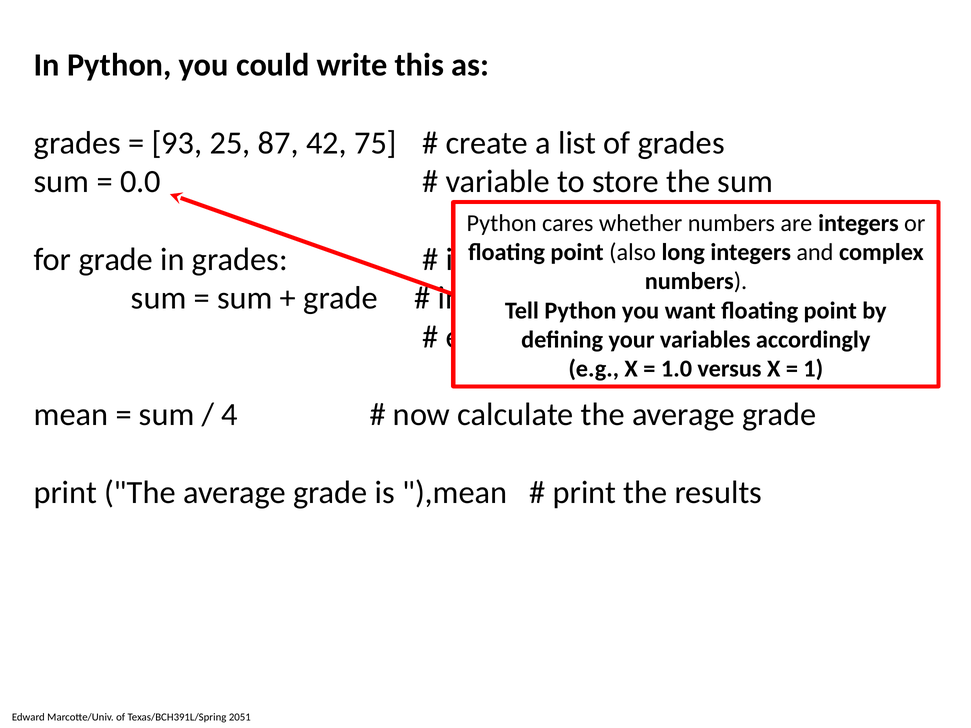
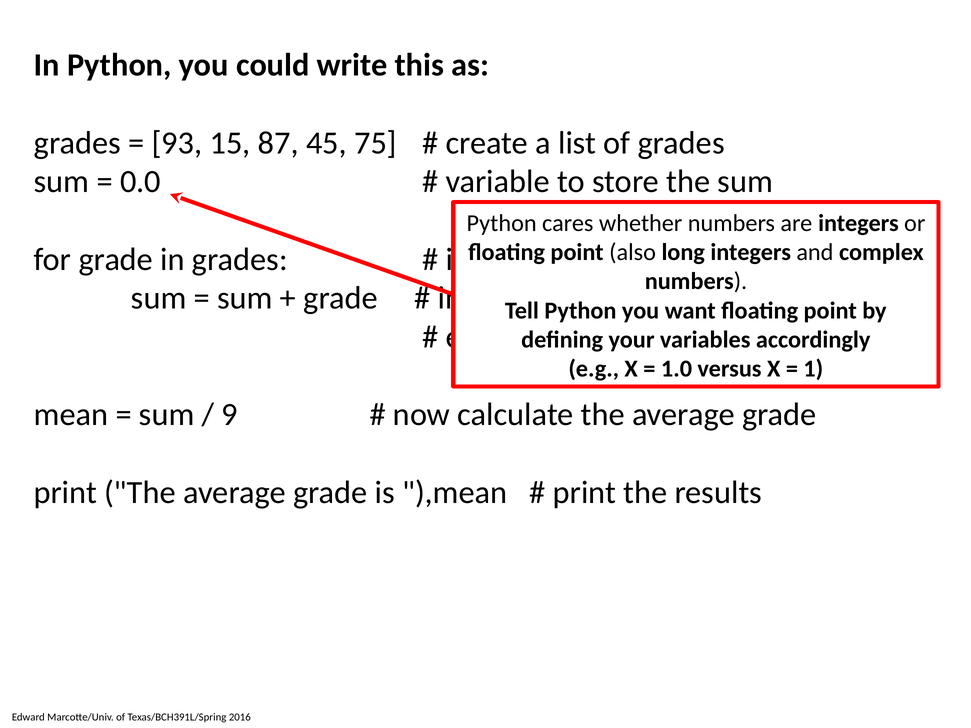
25: 25 -> 15 (230, 143)
42: 42 -> 45 (326, 143)
4: 4 -> 9 (230, 415)
2051: 2051 -> 2016 (240, 717)
